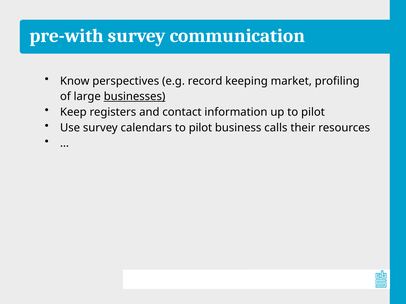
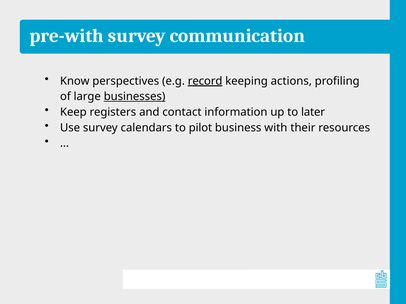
record underline: none -> present (205, 81)
market: market -> actions (291, 81)
up to pilot: pilot -> later (313, 112)
calls: calls -> with (276, 128)
